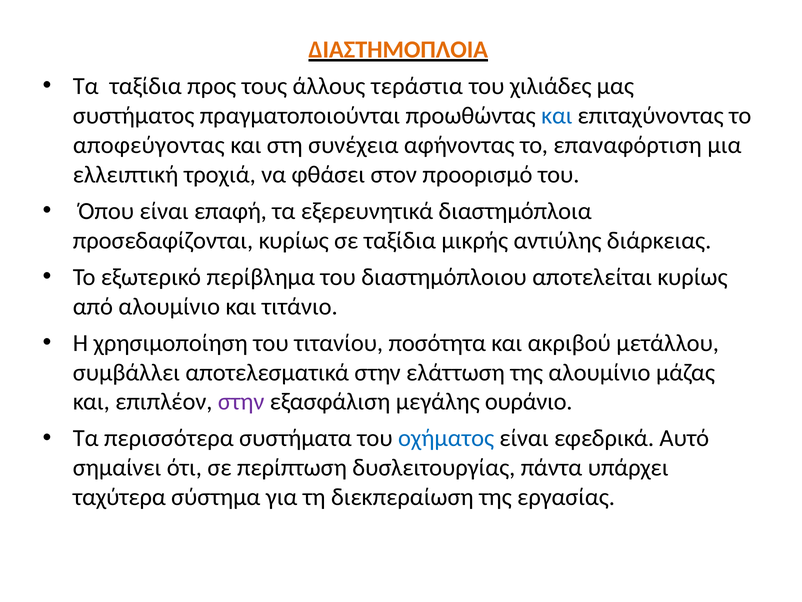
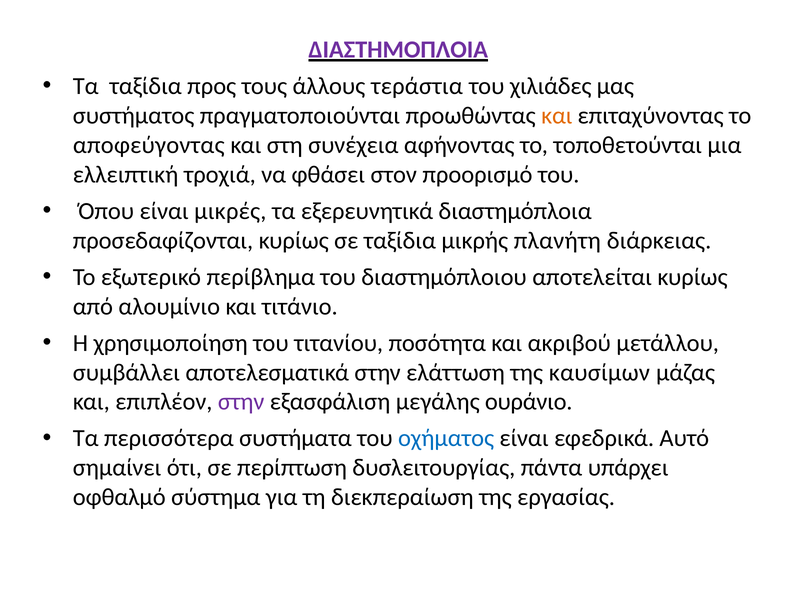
ΔΙΑΣΤΗΜΟΠΛΟΙΑ colour: orange -> purple (398, 50)
και colour: blue -> orange (557, 116)
επαναφόρτιση: επαναφόρτιση -> τοποθετούνται (628, 145)
επαφή: επαφή -> μικρές (230, 211)
αντιύλης: αντιύλης -> πλανήτη (557, 240)
της αλουμίνιο: αλουμίνιο -> καυσίμων (599, 372)
ταχύτερα: ταχύτερα -> οφθαλμό (119, 497)
